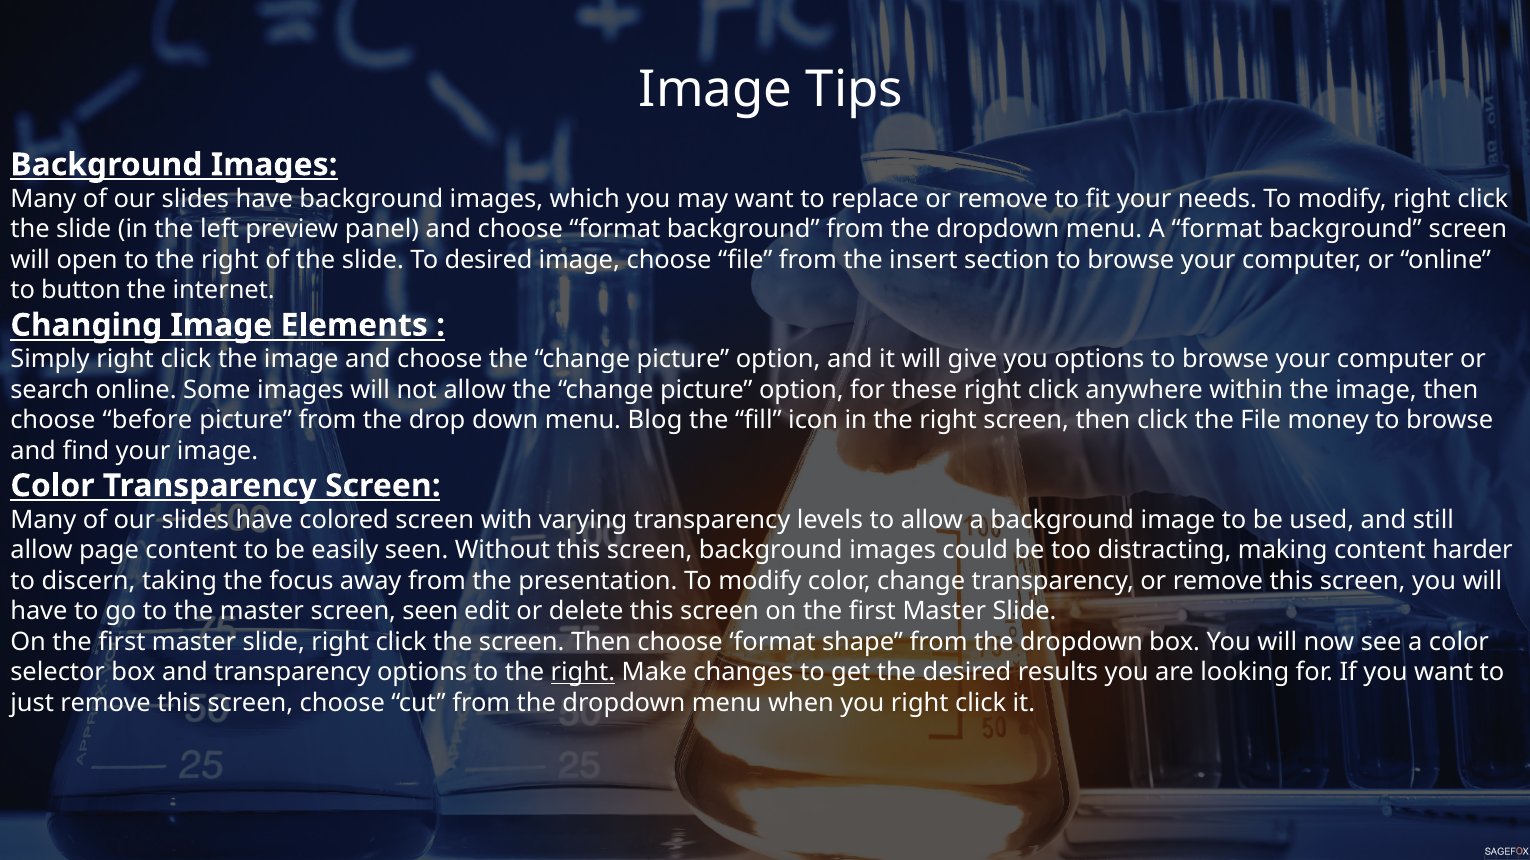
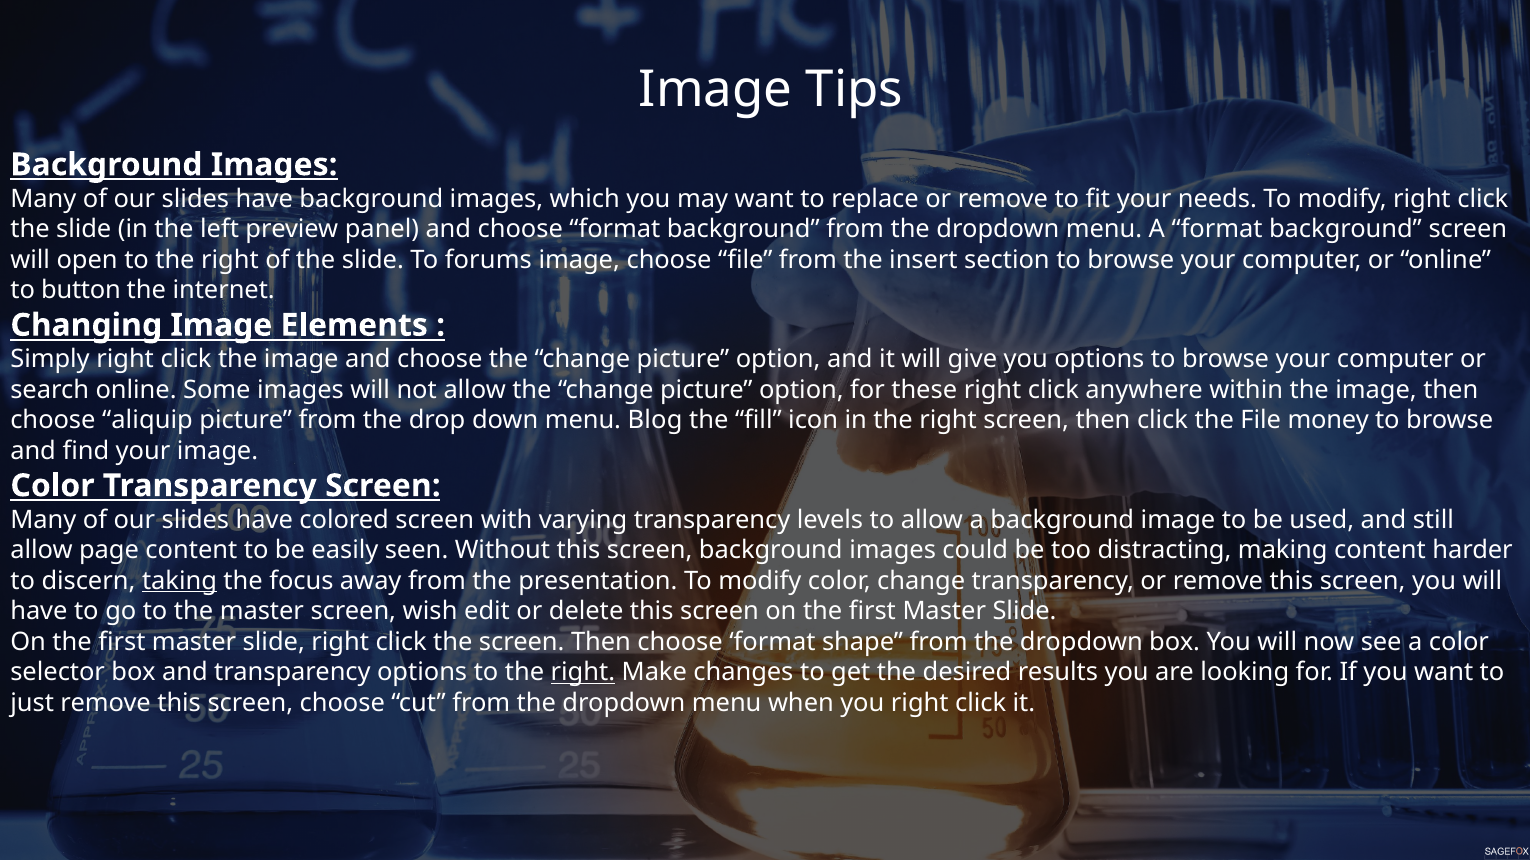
To desired: desired -> forums (488, 260)
before: before -> aliquip (147, 421)
taking underline: none -> present (179, 581)
screen seen: seen -> wish (430, 612)
